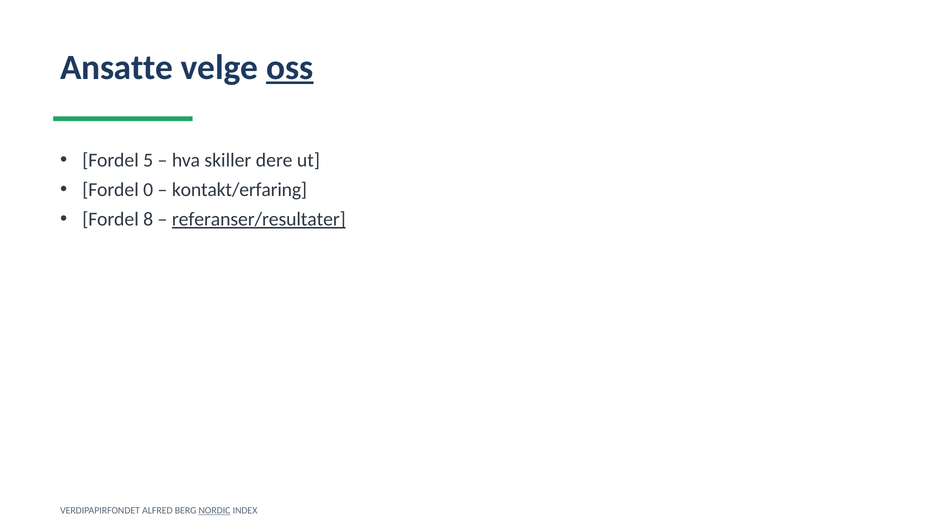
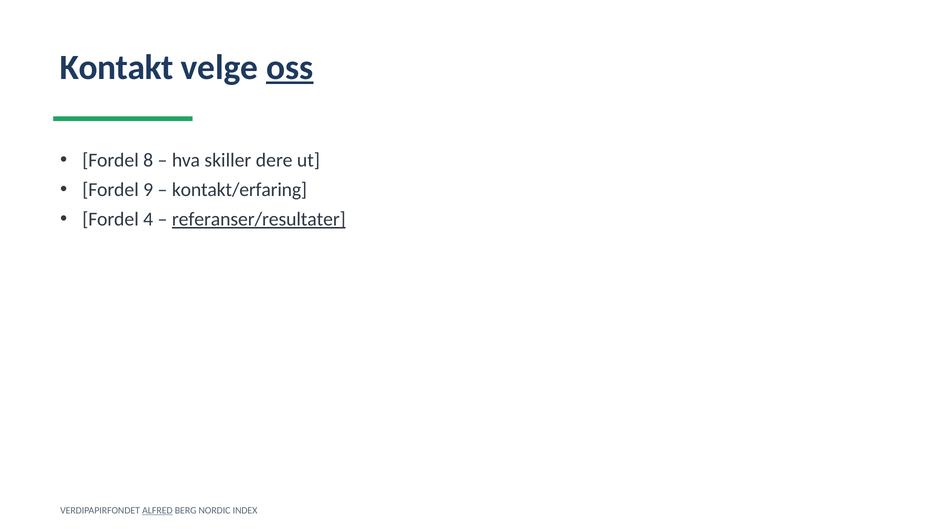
Ansatte: Ansatte -> Kontakt (117, 67)
5: 5 -> 8 (148, 160)
0: 0 -> 9 (148, 190)
8: 8 -> 4 (148, 219)
ALFRED underline: none -> present (157, 510)
NORDIC underline: present -> none (215, 510)
